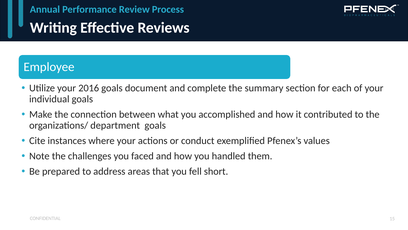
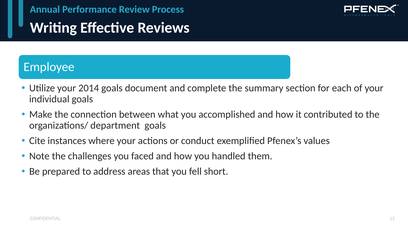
2016: 2016 -> 2014 (89, 88)
